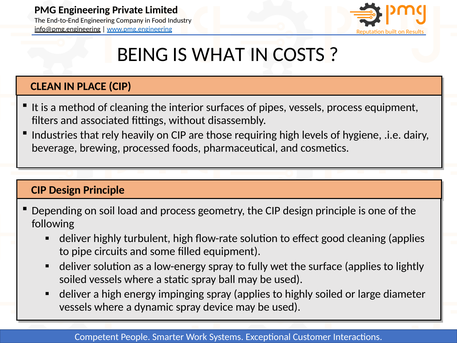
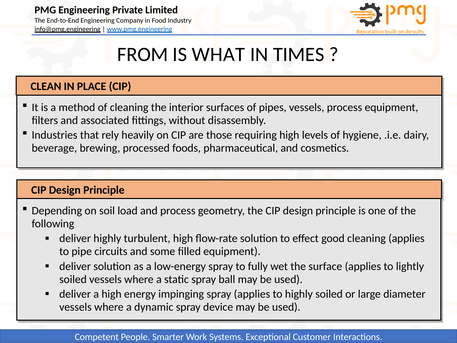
BEING: BEING -> FROM (143, 54)
COSTS: COSTS -> TIMES (299, 54)
